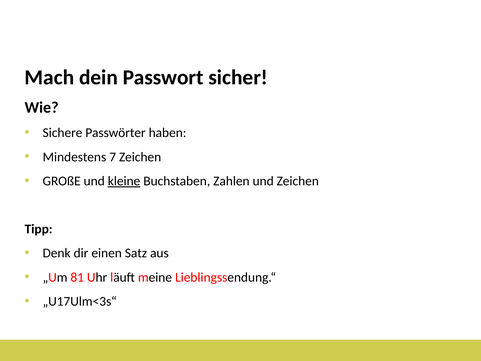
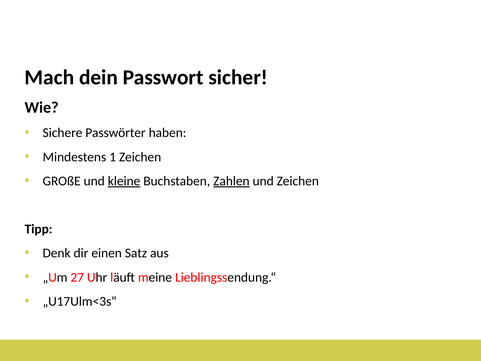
7: 7 -> 1 (113, 157)
Zahlen underline: none -> present (231, 181)
81: 81 -> 27 (77, 277)
